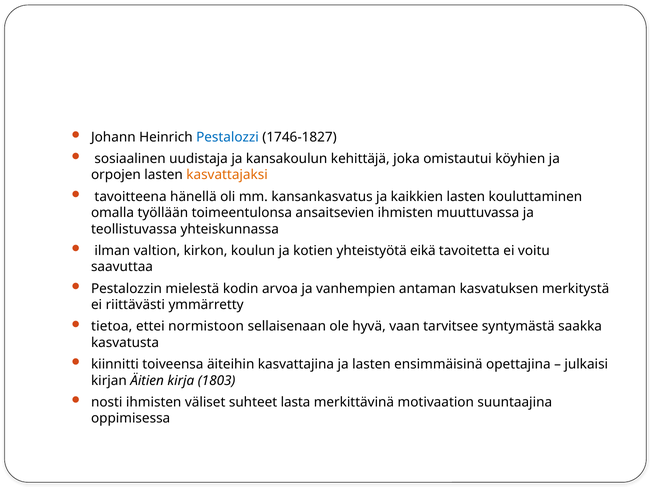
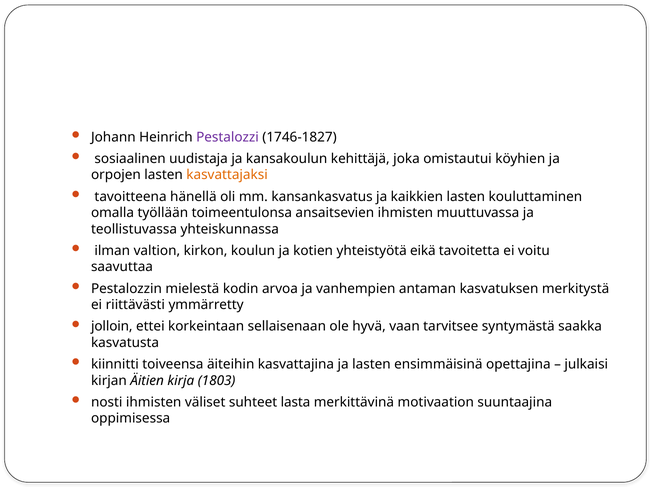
Pestalozzi colour: blue -> purple (227, 137)
tietoa: tietoa -> jolloin (112, 326)
normistoon: normistoon -> korkeintaan (206, 326)
